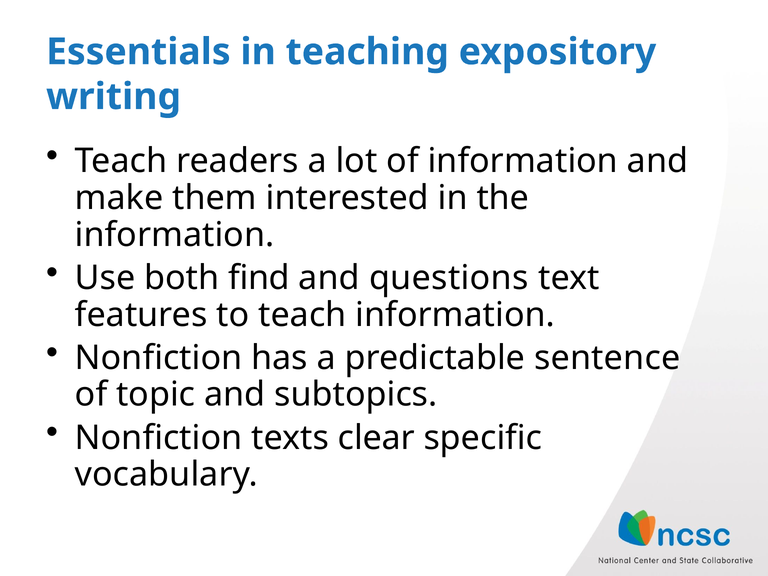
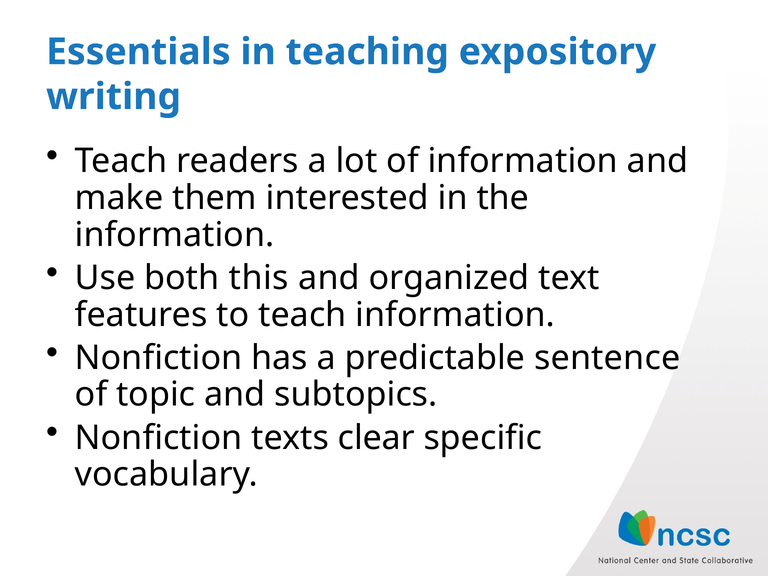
find: find -> this (259, 278)
questions: questions -> organized (449, 278)
